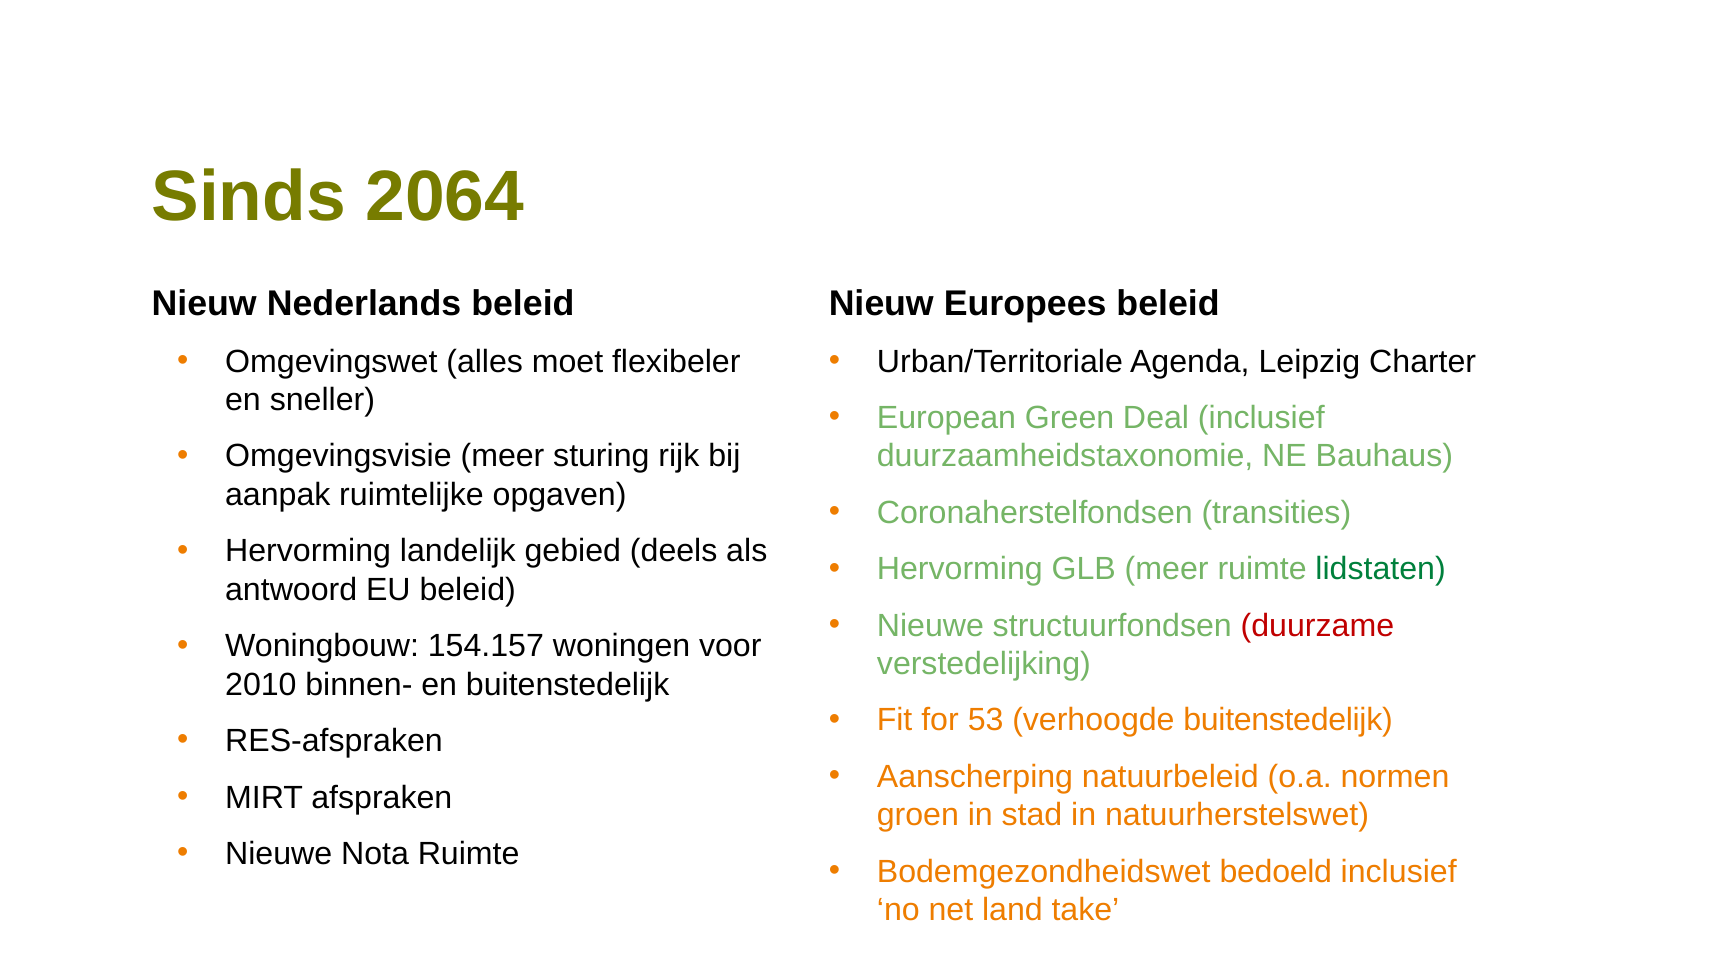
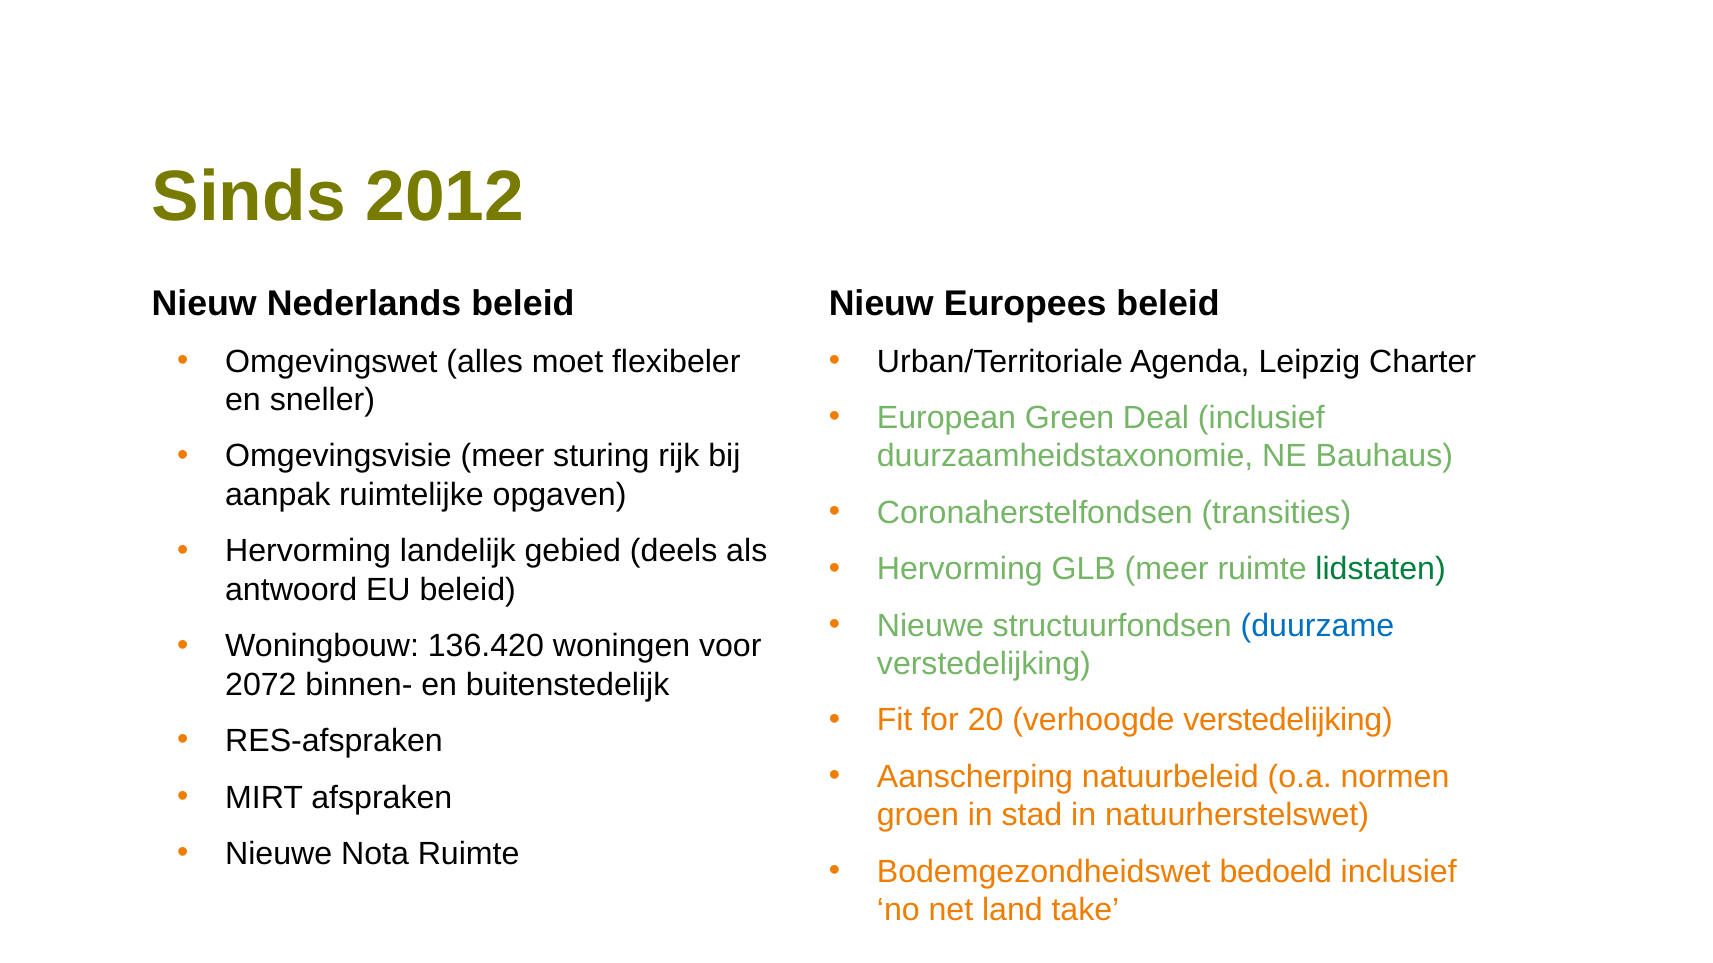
2064: 2064 -> 2012 (445, 197)
duurzame colour: red -> blue (1317, 626)
154.157: 154.157 -> 136.420 (486, 647)
2010: 2010 -> 2072 (261, 685)
53: 53 -> 20 (986, 721)
verhoogde buitenstedelijk: buitenstedelijk -> verstedelijking (1288, 721)
